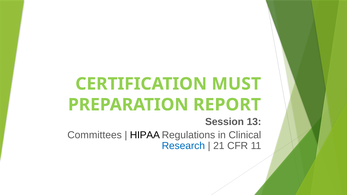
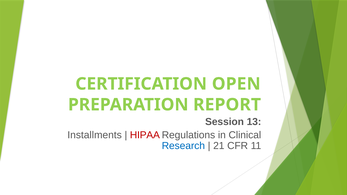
MUST: MUST -> OPEN (236, 84)
Committees: Committees -> Installments (95, 135)
HIPAA colour: black -> red (145, 135)
